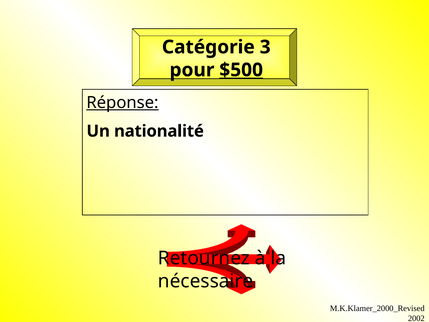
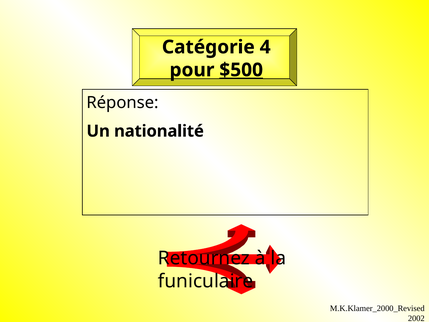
3: 3 -> 4 (265, 47)
Réponse underline: present -> none (123, 103)
nécessaire: nécessaire -> funiculaire (206, 281)
